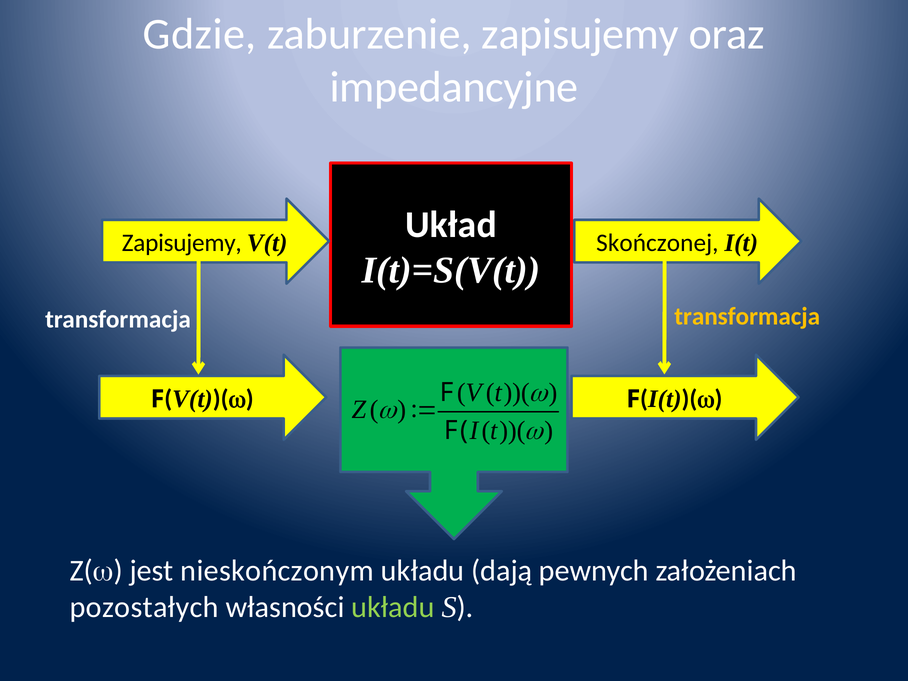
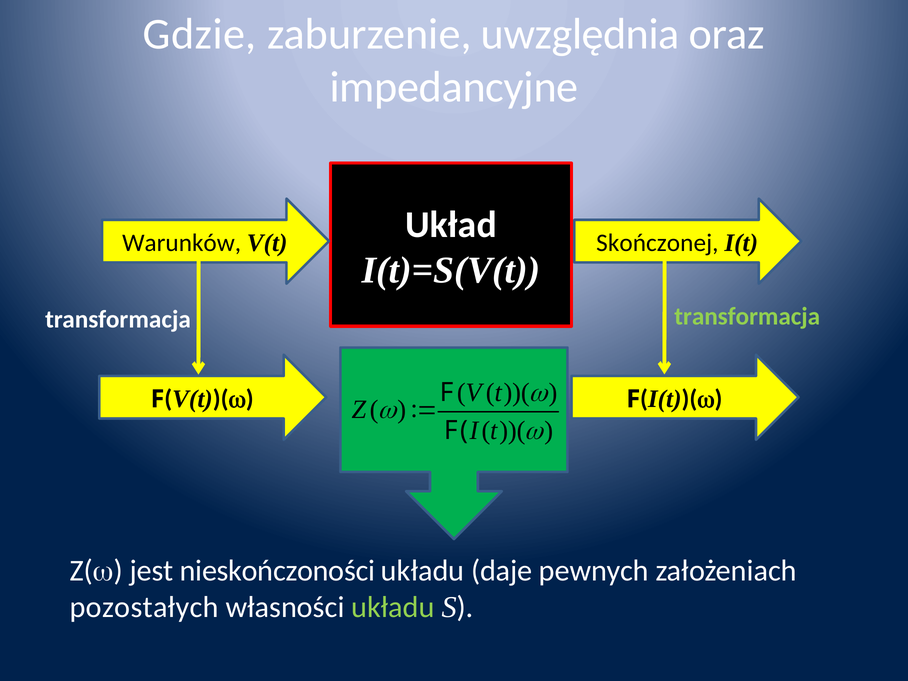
zaburzenie zapisujemy: zapisujemy -> uwzględnia (580, 34)
Zapisujemy: Zapisujemy -> Warunków (182, 243)
transformacja colour: yellow -> light green (747, 316)
nieskończonym: nieskończonym -> nieskończoności (277, 571)
dają: dają -> daje (502, 571)
